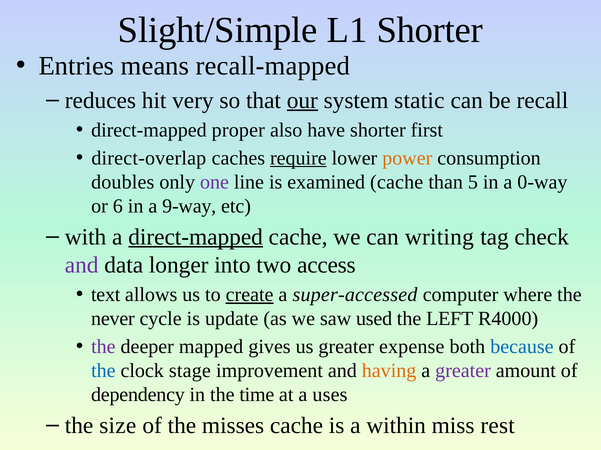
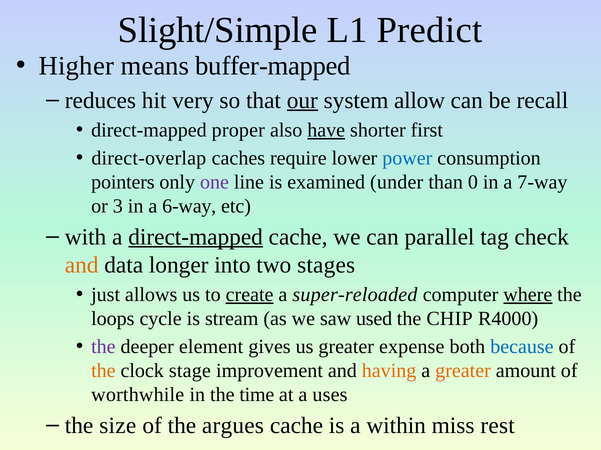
L1 Shorter: Shorter -> Predict (429, 30)
Entries: Entries -> Higher (76, 66)
recall-mapped: recall-mapped -> buffer-mapped (273, 66)
static: static -> allow (420, 100)
have underline: none -> present (326, 130)
require underline: present -> none (298, 158)
power colour: orange -> blue (407, 158)
doubles: doubles -> pointers (123, 182)
examined cache: cache -> under (397, 182)
5: 5 -> 0 (473, 182)
0-way: 0-way -> 7-way (542, 182)
6: 6 -> 3 (118, 206)
9-way: 9-way -> 6-way (189, 206)
writing: writing -> parallel (440, 237)
and colour: purple -> orange (82, 265)
access: access -> stages (326, 265)
text: text -> just (106, 295)
super-accessed: super-accessed -> super-reloaded (355, 295)
where underline: none -> present (528, 295)
never: never -> loops (113, 319)
update: update -> stream (232, 319)
LEFT: LEFT -> CHIP (450, 319)
mapped: mapped -> element (211, 347)
the colour: blue -> orange (103, 371)
greater colour: purple -> orange (463, 371)
dependency: dependency -> worthwhile (138, 395)
misses: misses -> argues (233, 426)
